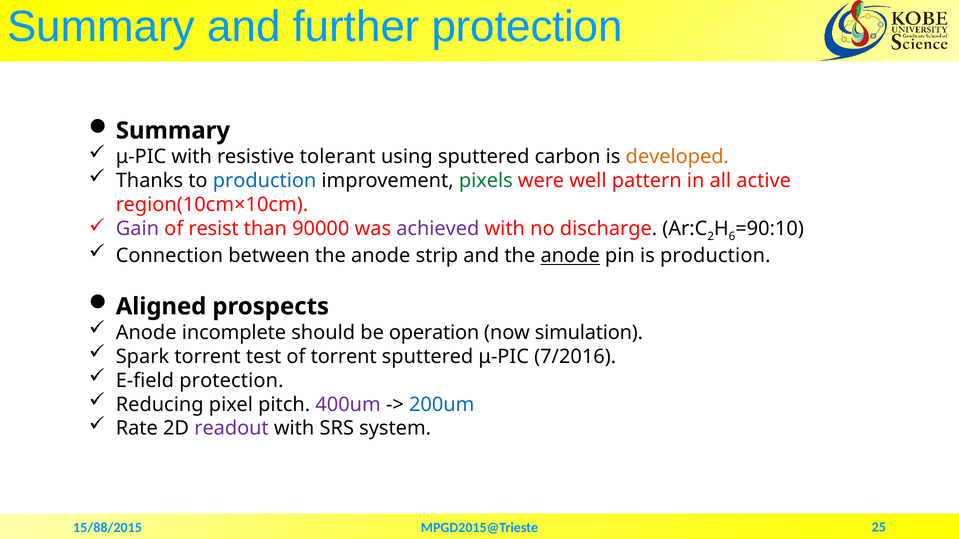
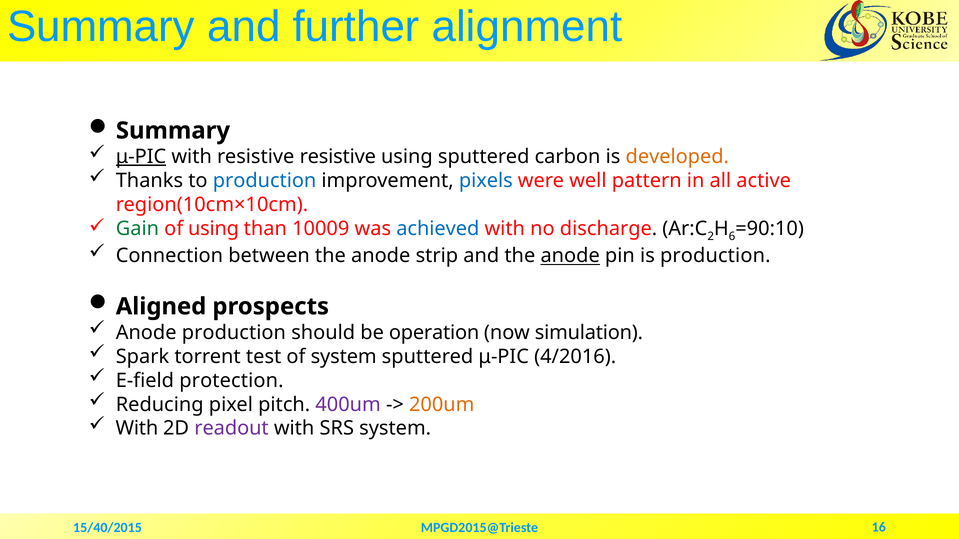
further protection: protection -> alignment (527, 27)
μ-PIC underline: none -> present (141, 157)
resistive tolerant: tolerant -> resistive (338, 157)
pixels colour: green -> blue (486, 181)
Gain colour: purple -> green (137, 229)
of resist: resist -> using (214, 229)
90000: 90000 -> 10009 (321, 229)
achieved colour: purple -> blue (438, 229)
Anode incomplete: incomplete -> production (234, 333)
of torrent: torrent -> system (344, 357)
7/2016: 7/2016 -> 4/2016 (575, 357)
200um colour: blue -> orange (442, 405)
Rate: Rate -> With (137, 429)
15/88/2015: 15/88/2015 -> 15/40/2015 (107, 528)
25: 25 -> 16 (879, 528)
